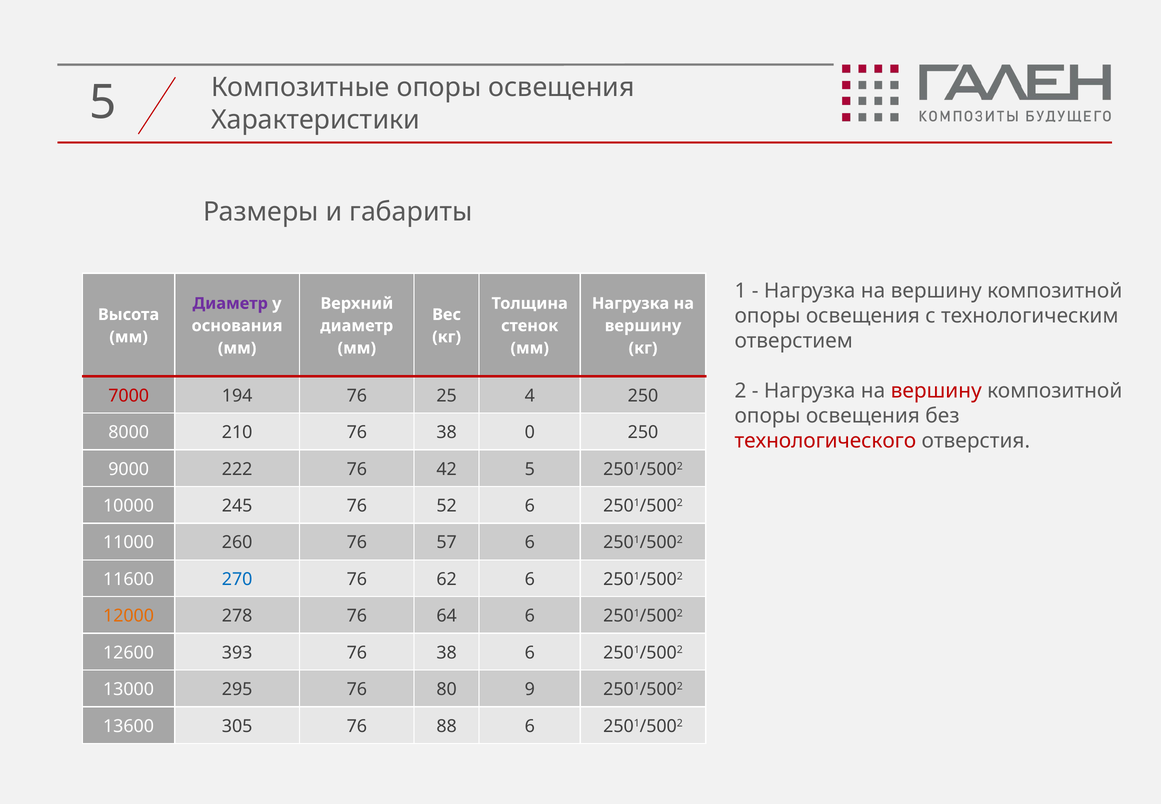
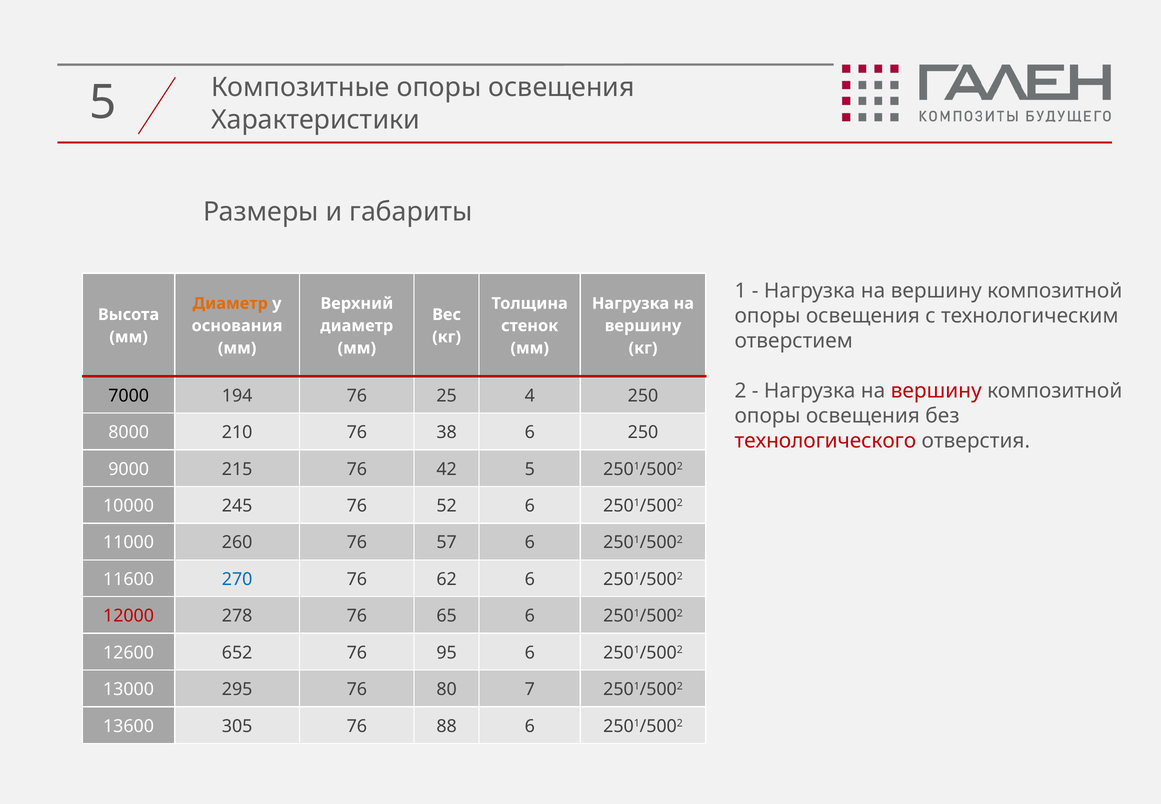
Диаметр colour: purple -> orange (230, 303)
7000 colour: red -> black (129, 396)
38 0: 0 -> 6 (530, 432)
222: 222 -> 215 (237, 469)
12000 colour: orange -> red (129, 616)
64: 64 -> 65 (447, 616)
393: 393 -> 652 (237, 653)
38: 38 -> 95 (447, 653)
9: 9 -> 7 (530, 689)
